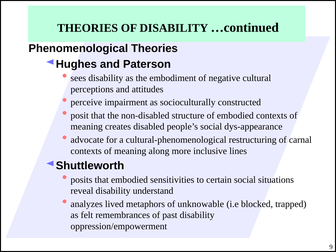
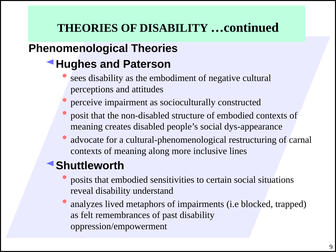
unknowable: unknowable -> impairments (201, 204)
